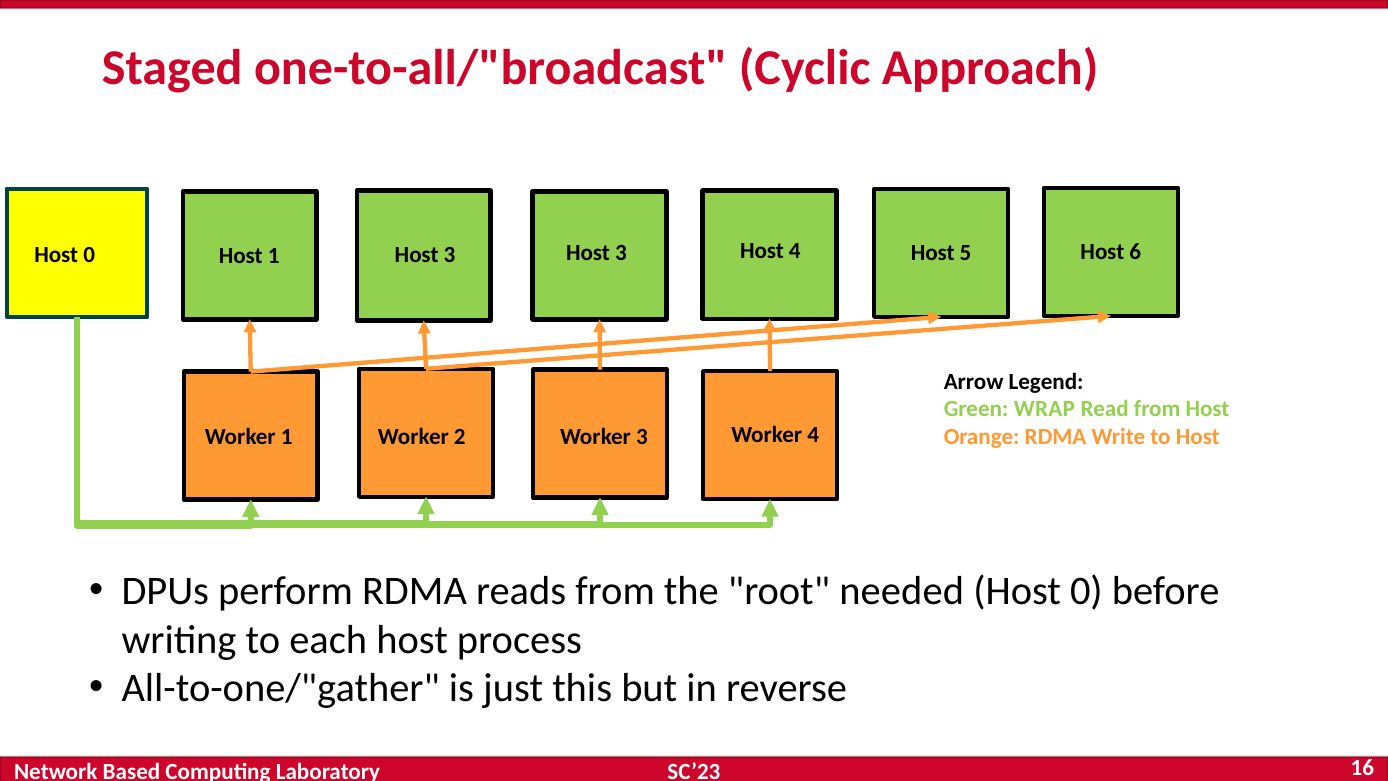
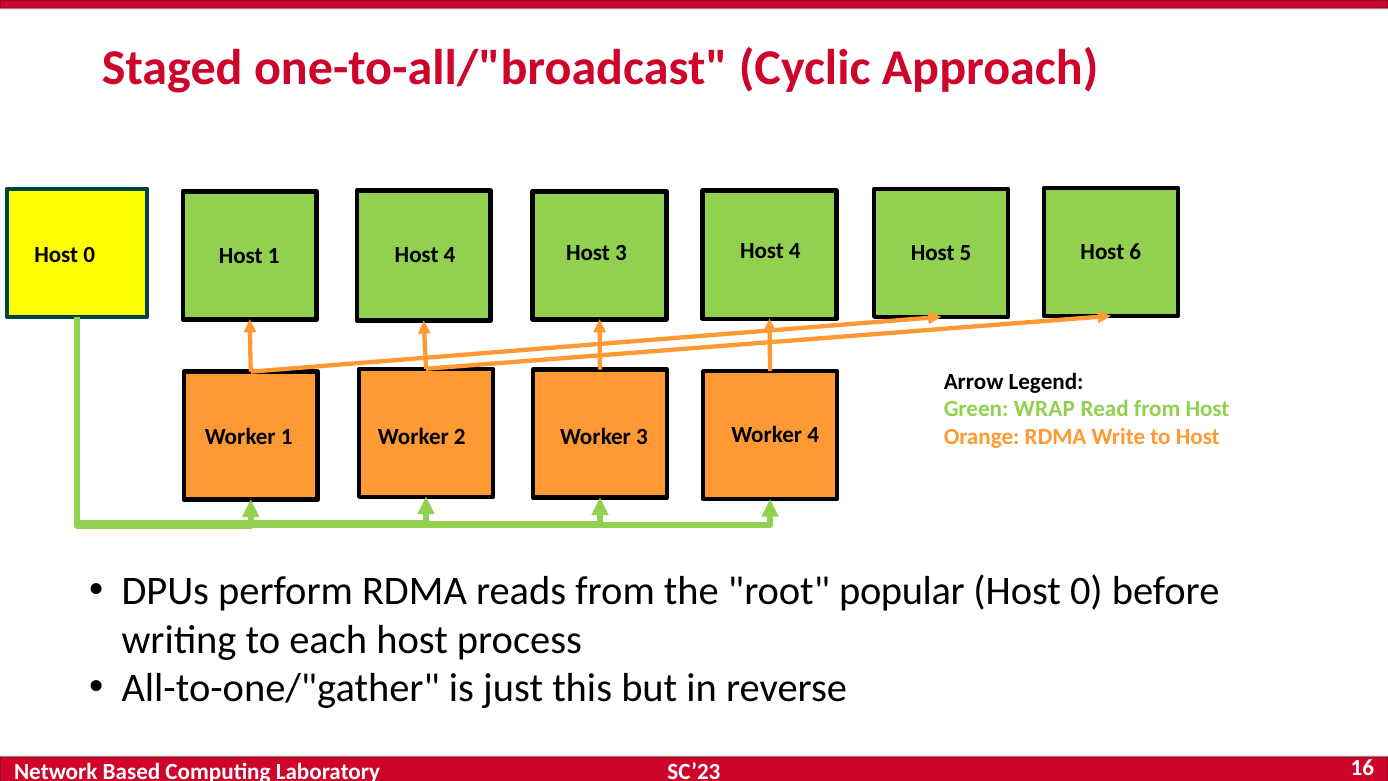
3: 3 -> 4 (450, 255)
needed: needed -> popular (902, 591)
